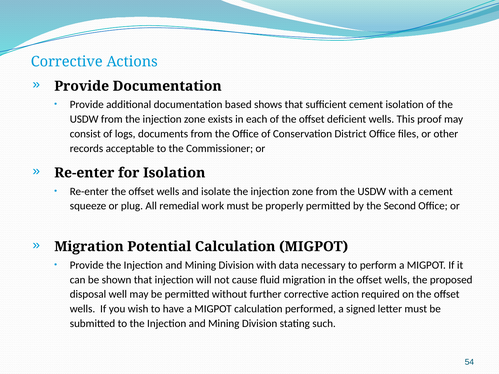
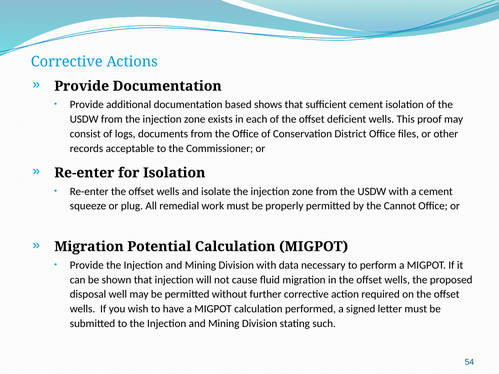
Second: Second -> Cannot (400, 206)
